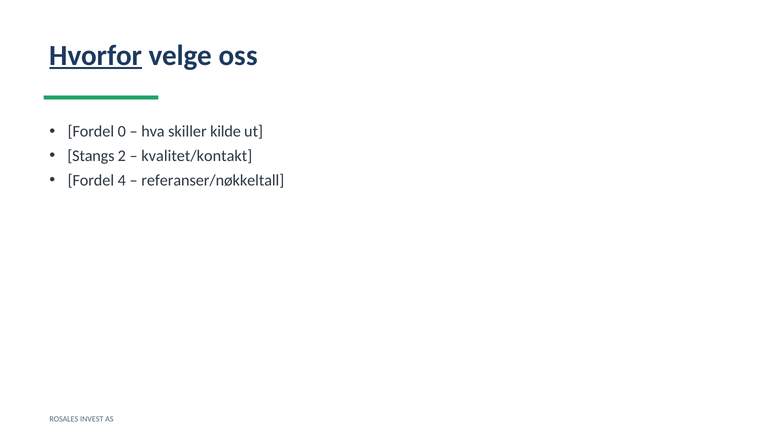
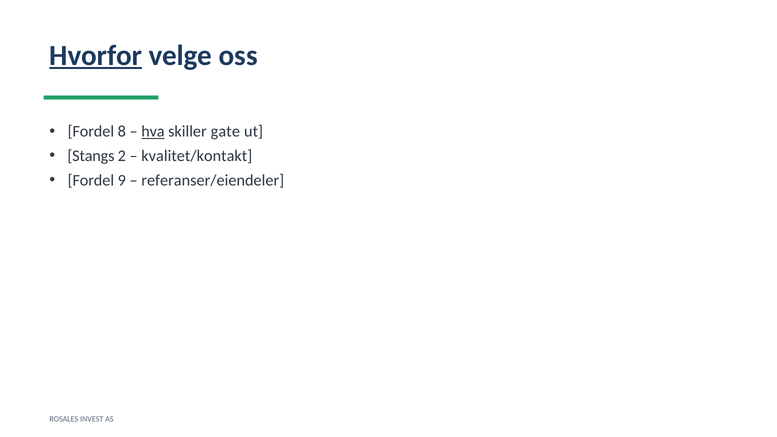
0: 0 -> 8 (122, 132)
hva underline: none -> present (153, 132)
kilde: kilde -> gate (225, 132)
4: 4 -> 9 (122, 180)
referanser/nøkkeltall: referanser/nøkkeltall -> referanser/eiendeler (213, 180)
